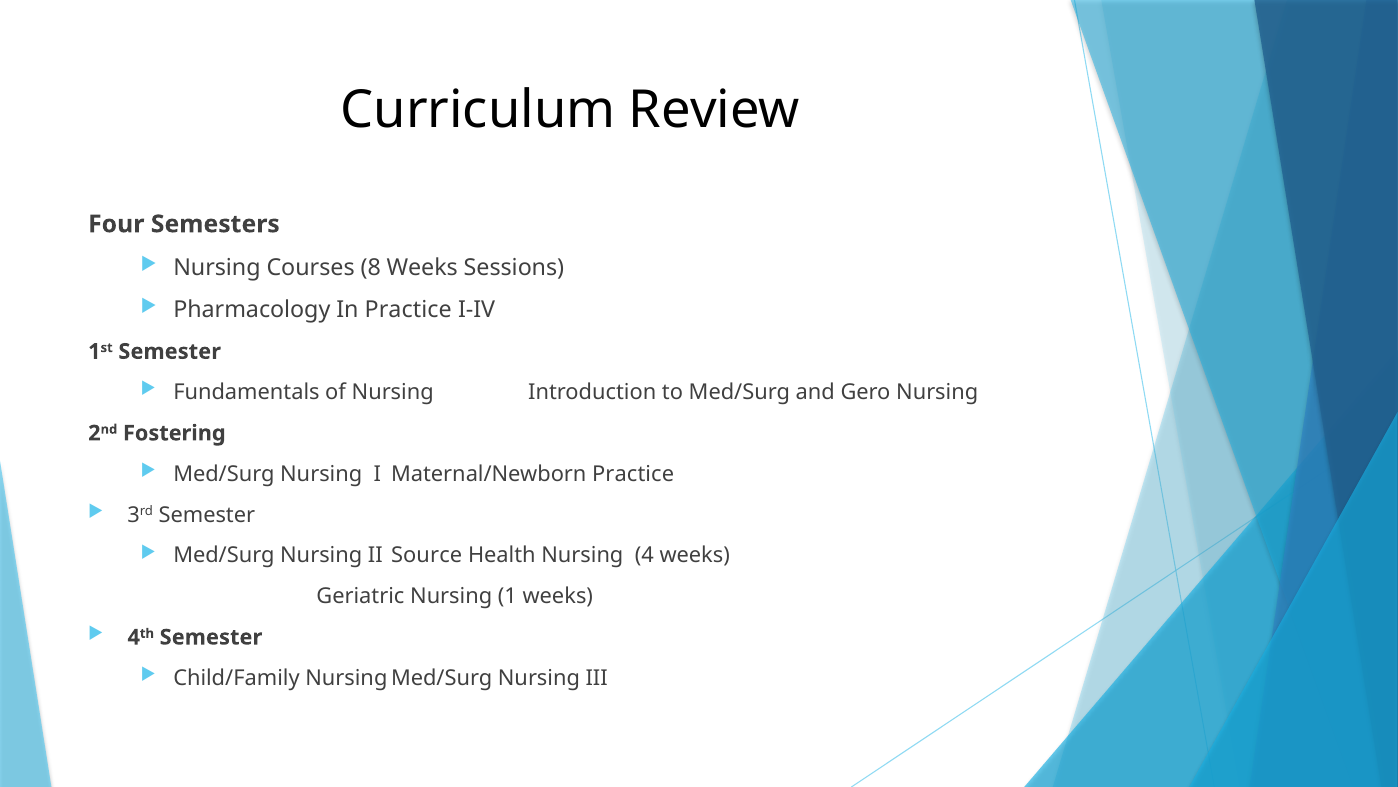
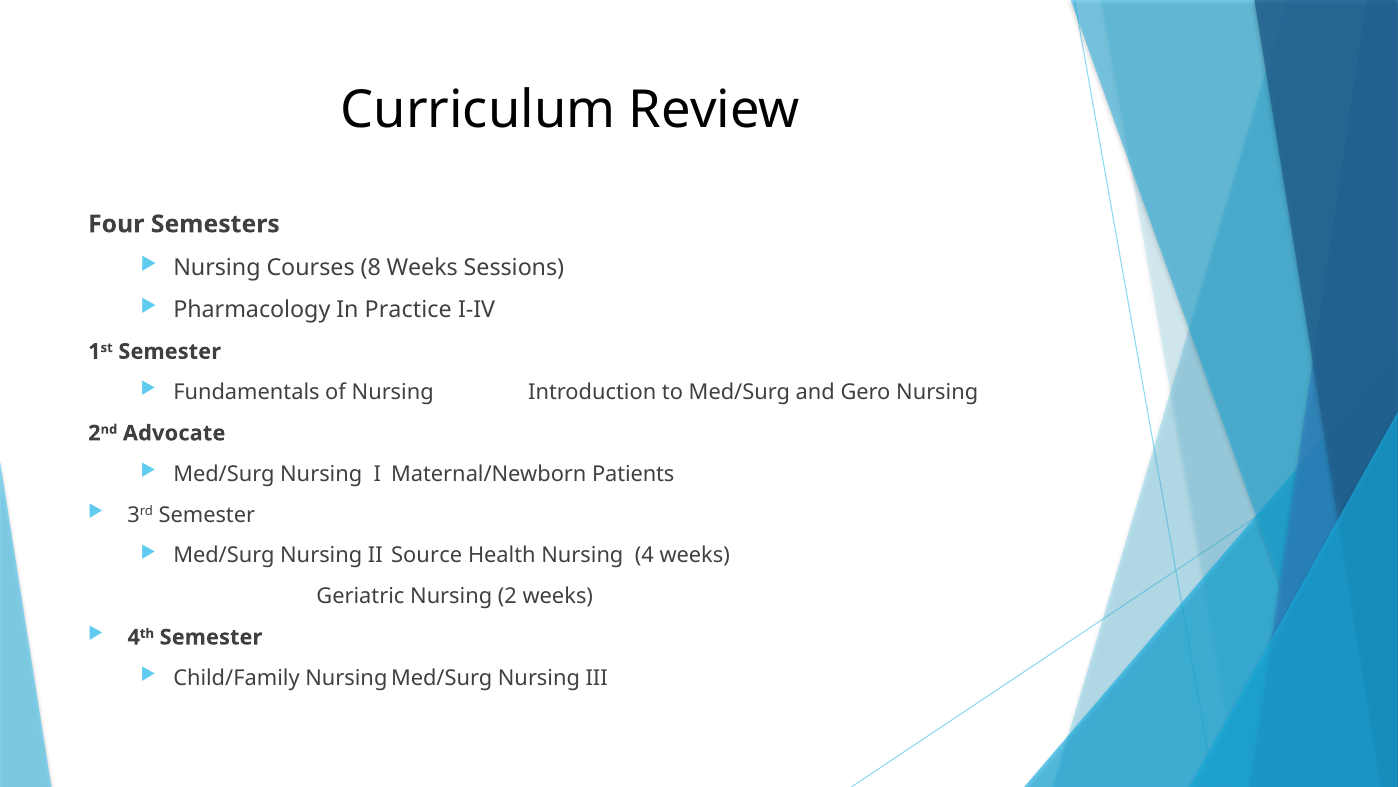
Fostering: Fostering -> Advocate (174, 433)
Maternal/Newborn Practice: Practice -> Patients (633, 474)
1: 1 -> 2 (507, 596)
